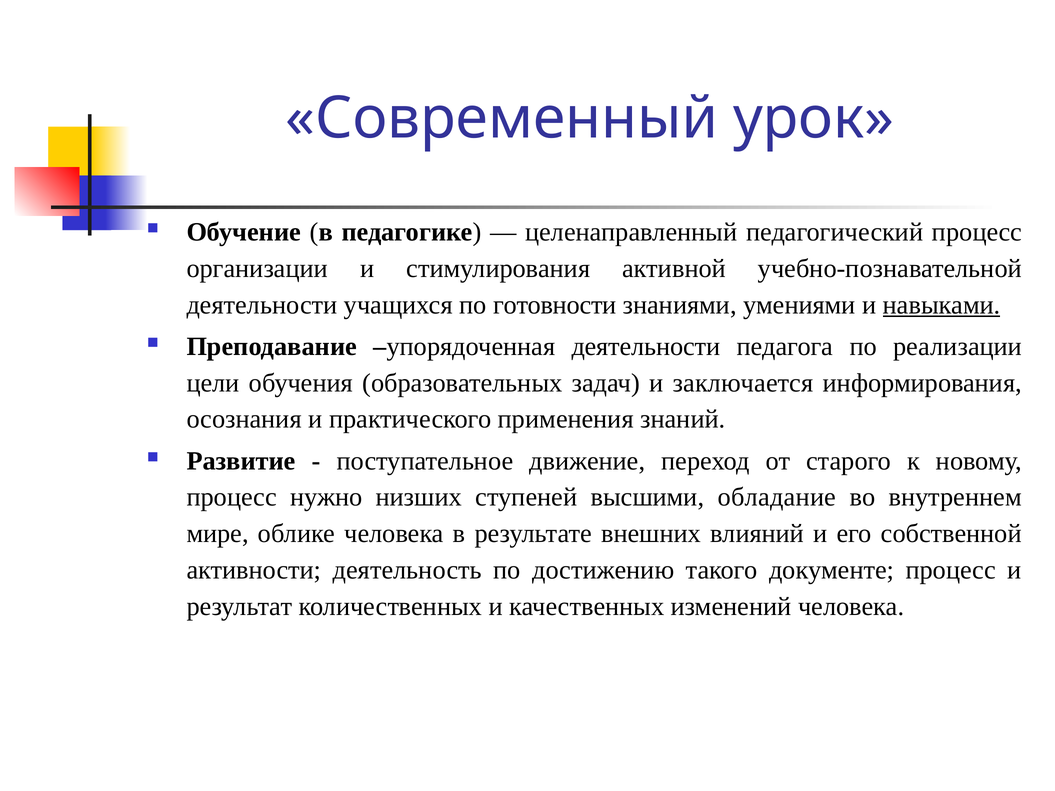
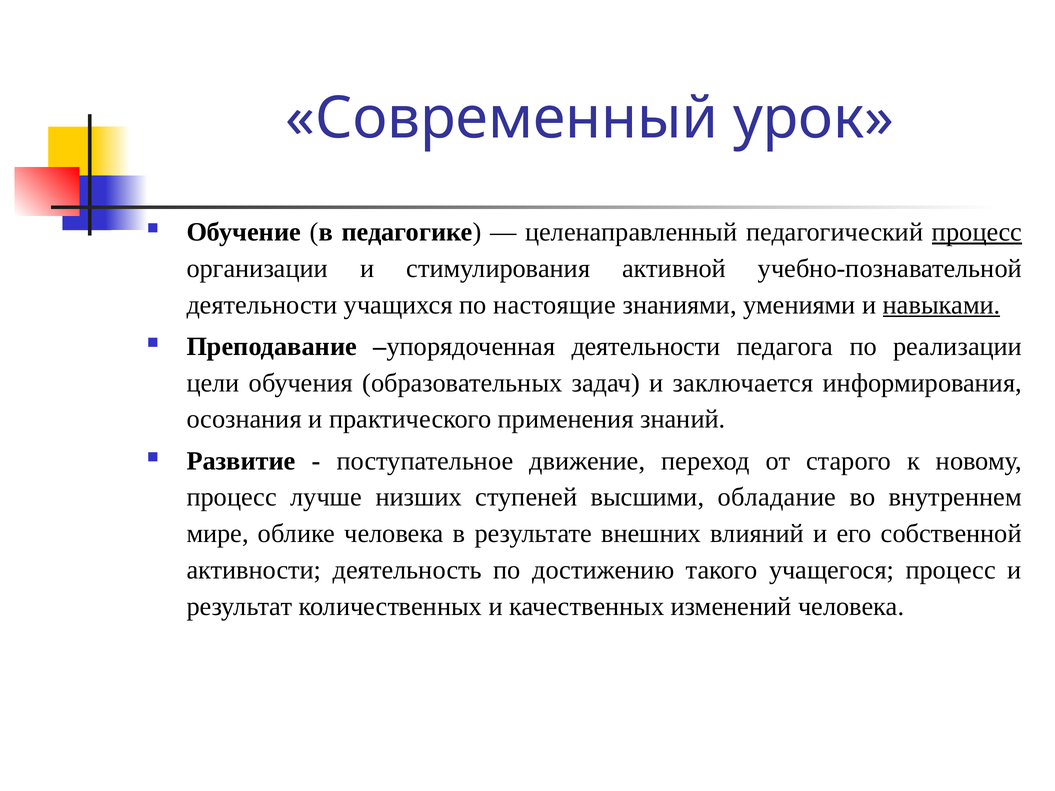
процесс underline: none -> present (977, 232)
готовности: готовности -> настоящие (555, 305)
нужно: нужно -> лучше (326, 497)
документе: документе -> учащегося (832, 570)
